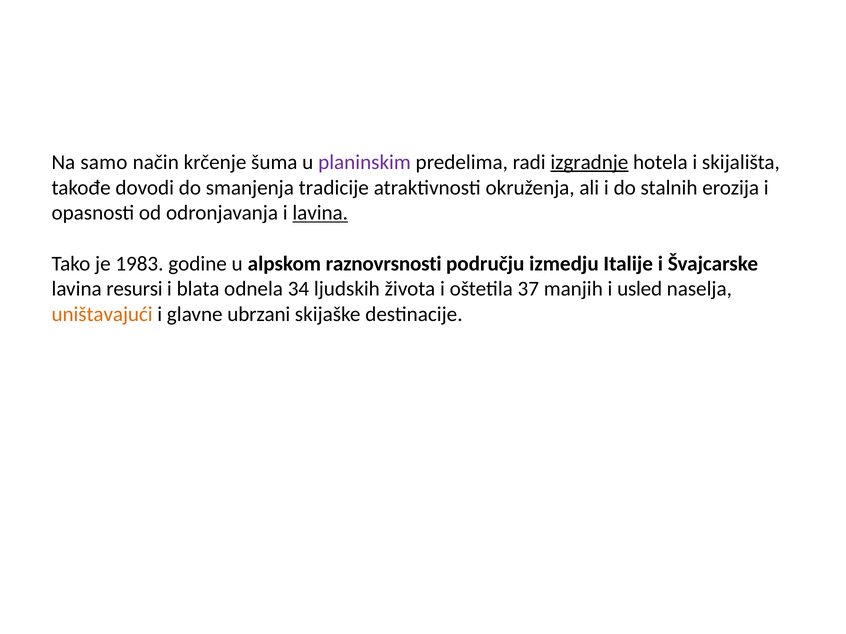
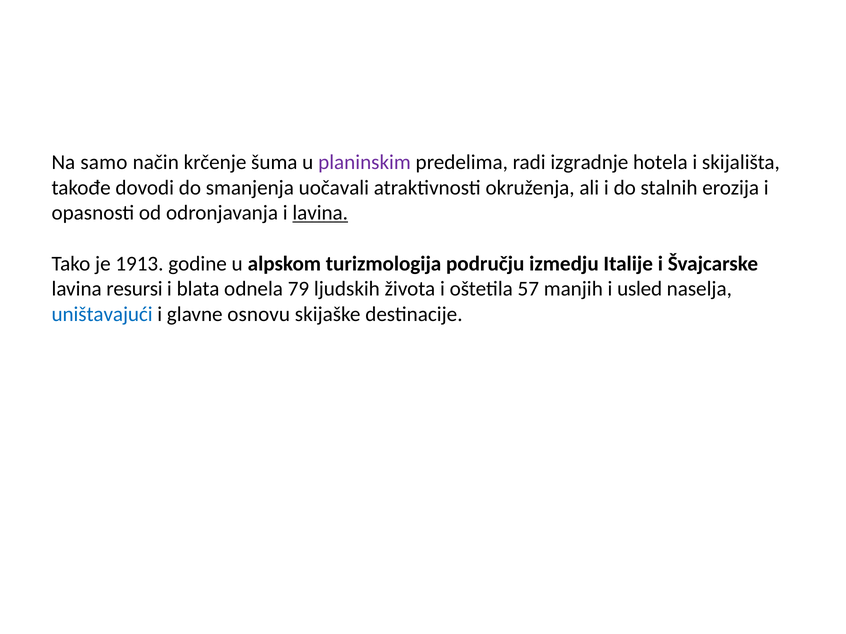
izgradnje underline: present -> none (589, 162)
tradicije: tradicije -> uočavali (334, 188)
1983: 1983 -> 1913 (139, 264)
raznovrsnosti: raznovrsnosti -> turizmologija (384, 264)
34: 34 -> 79 (298, 289)
37: 37 -> 57 (528, 289)
uništavajući colour: orange -> blue (102, 315)
ubrzani: ubrzani -> osnovu (259, 315)
